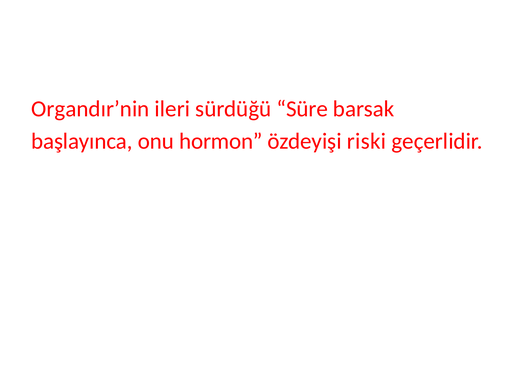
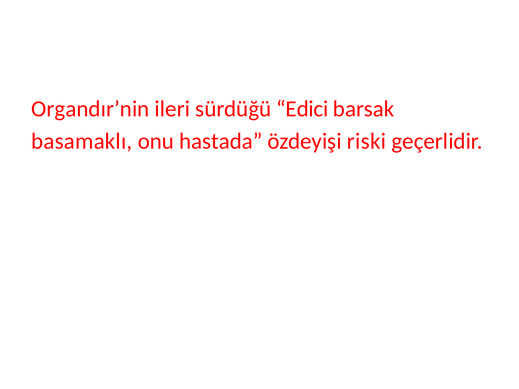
Süre: Süre -> Edici (302, 109)
başlayınca: başlayınca -> basamaklı (82, 141)
hormon: hormon -> hastada (221, 141)
